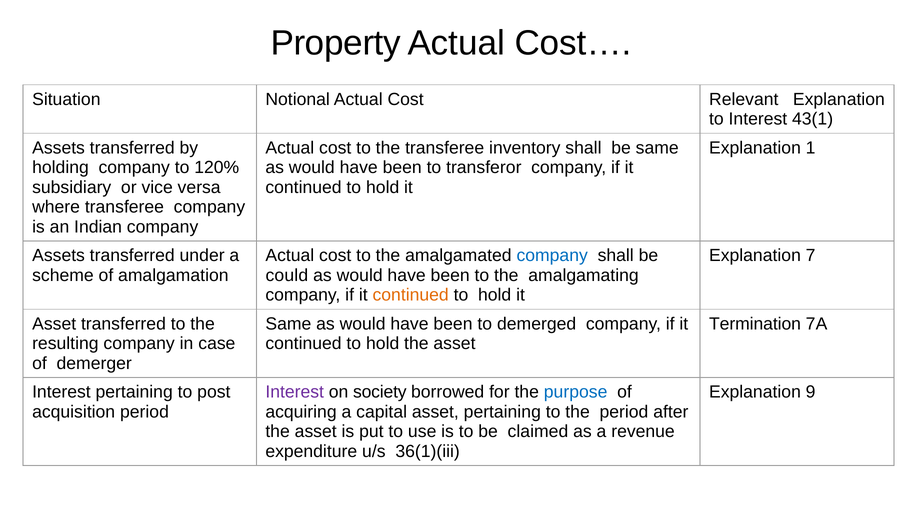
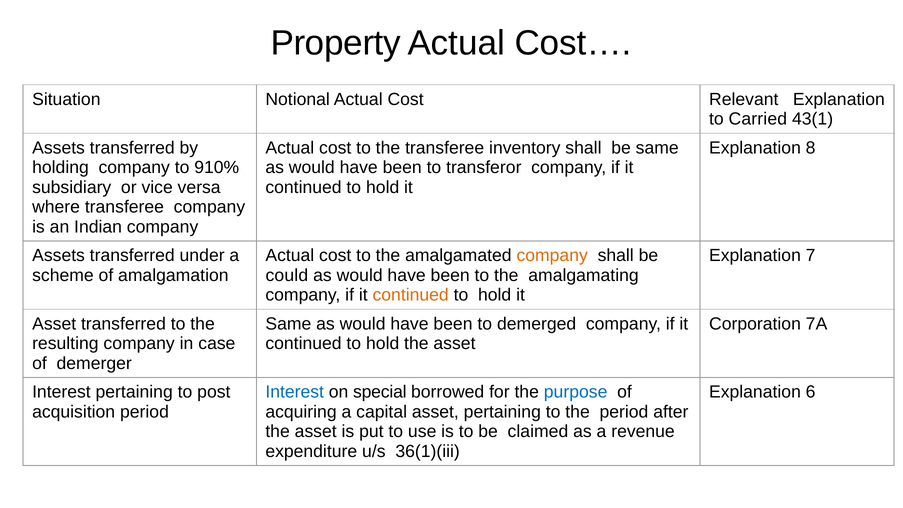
to Interest: Interest -> Carried (758, 119)
1: 1 -> 8 (811, 148)
120%: 120% -> 910% (217, 168)
company colour: blue -> orange (552, 256)
Termination: Termination -> Corporation (755, 324)
Interest colour: purple -> blue (295, 392)
society: society -> special (380, 392)
9: 9 -> 6 (811, 392)
